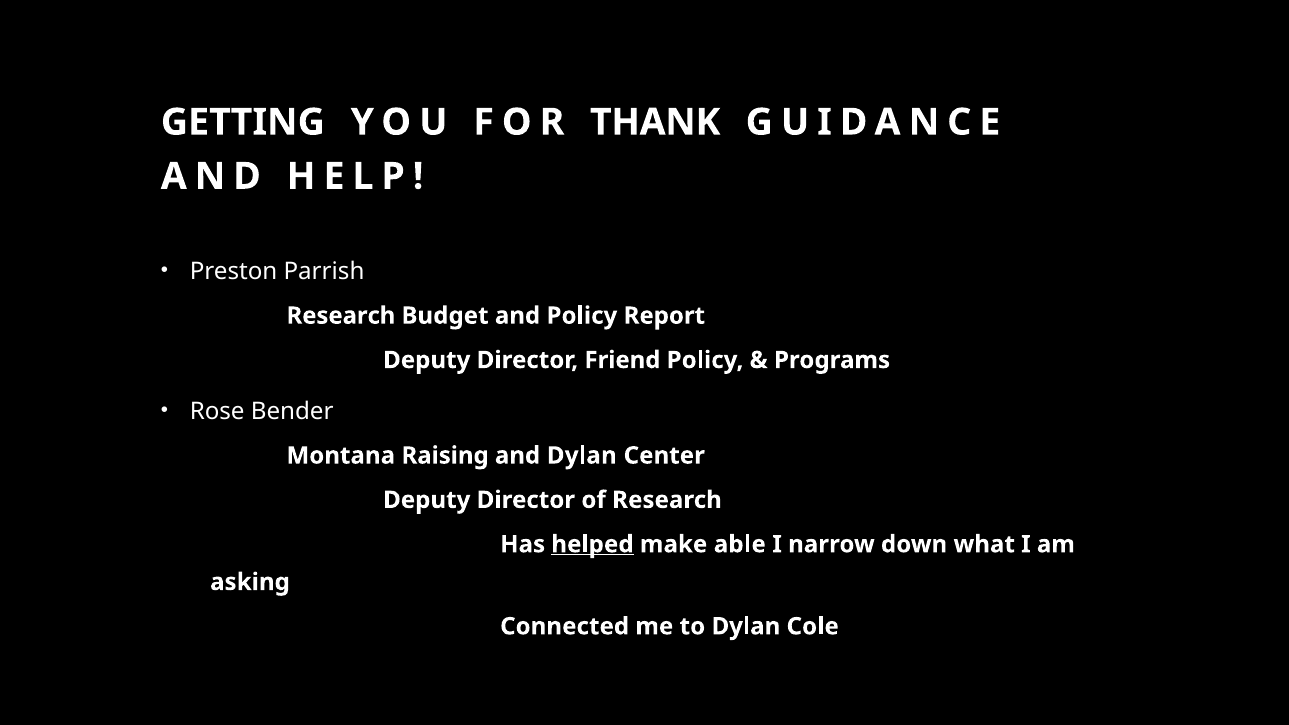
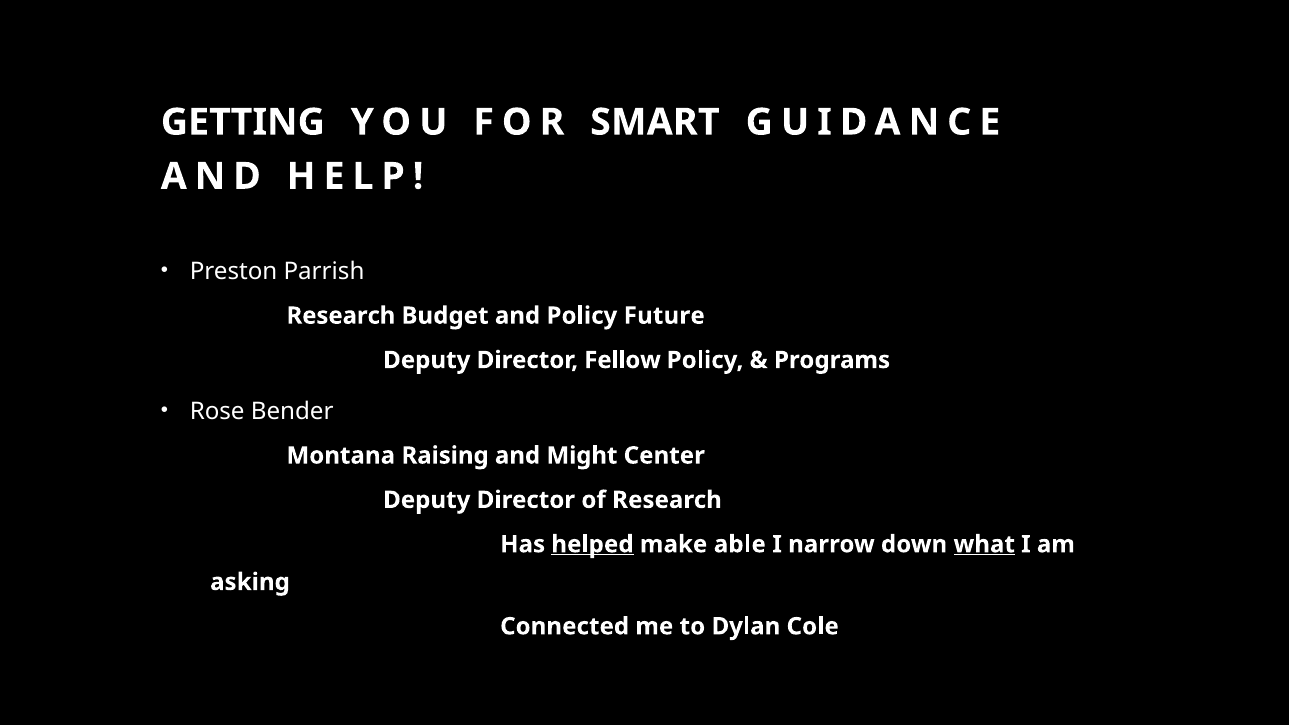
THANK: THANK -> SMART (655, 122)
Report: Report -> Future (664, 316)
Friend: Friend -> Fellow (622, 360)
and Dylan: Dylan -> Might (582, 456)
what underline: none -> present (984, 544)
